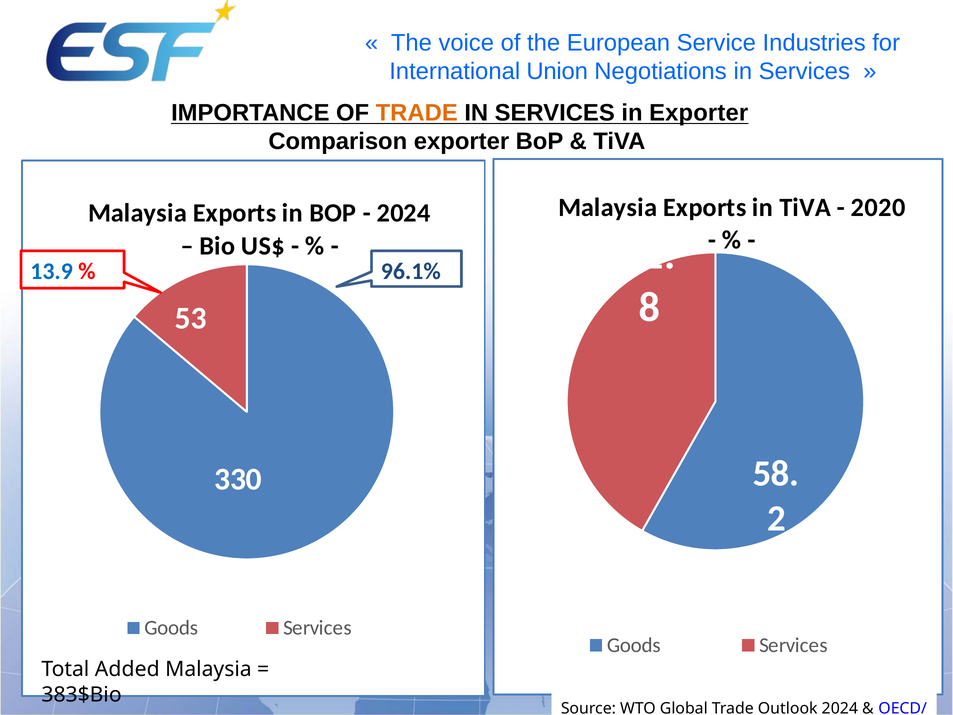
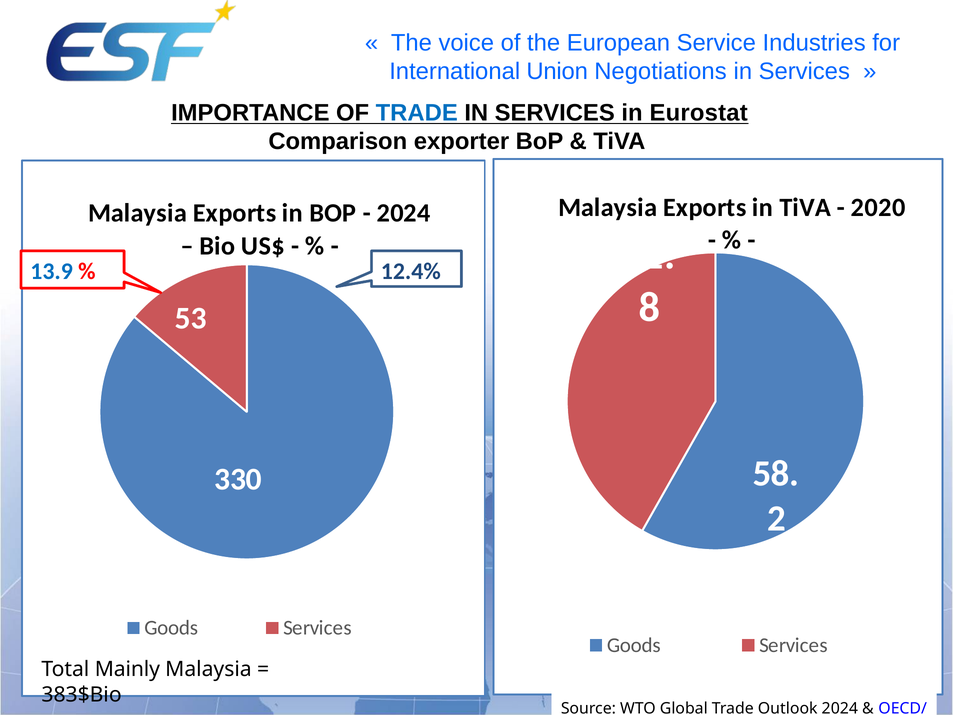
TRADE colour: orange -> blue (417, 113)
in Exporter: Exporter -> Eurostat (699, 113)
96.1%: 96.1% -> 12.4% (411, 271)
Added: Added -> Mainly (127, 669)
